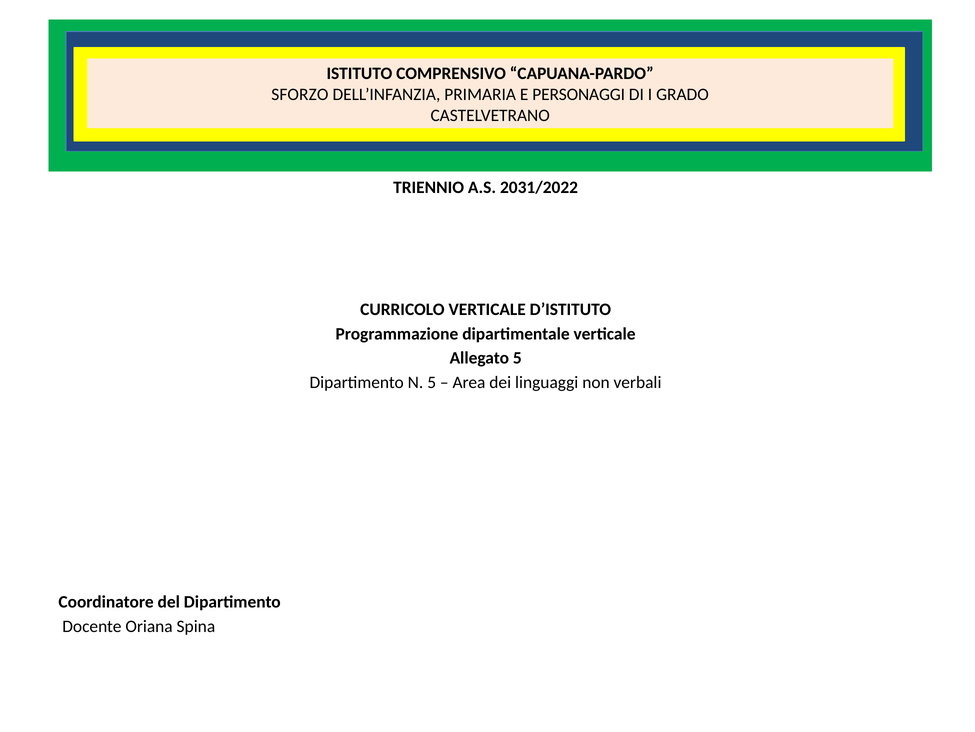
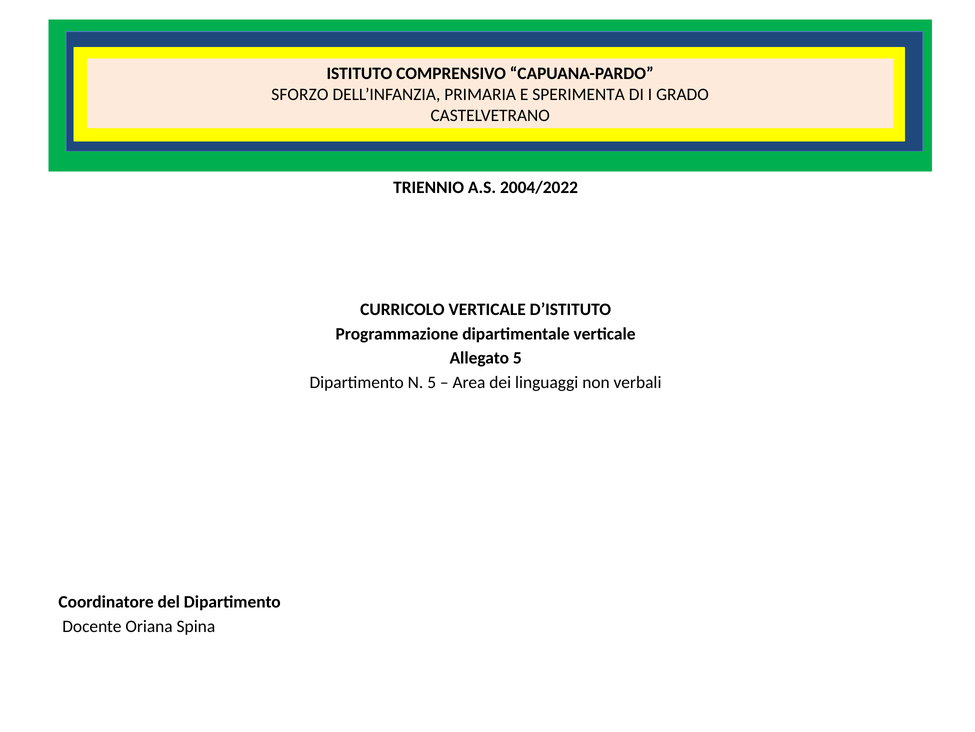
PERSONAGGI: PERSONAGGI -> SPERIMENTA (579, 95)
2031/2022: 2031/2022 -> 2004/2022 (539, 187)
